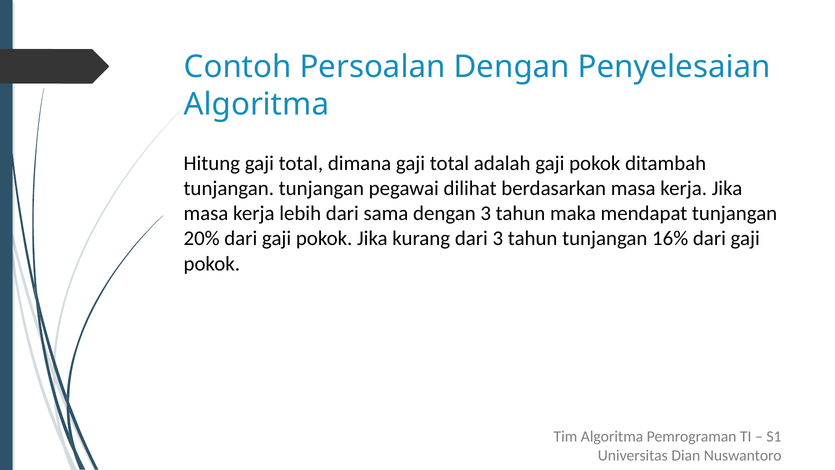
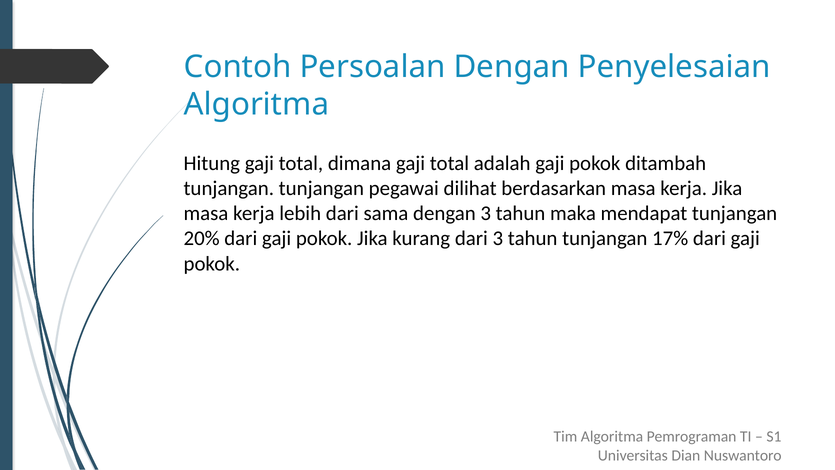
16%: 16% -> 17% (670, 238)
